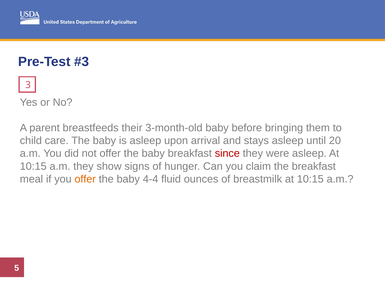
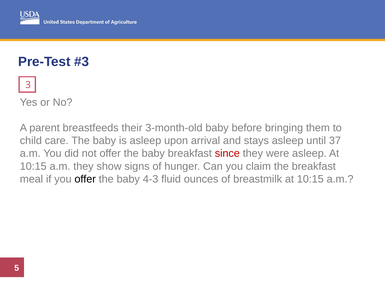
20: 20 -> 37 (335, 141)
offer colour: orange -> black (85, 180)
4-4: 4-4 -> 4-3 (151, 180)
